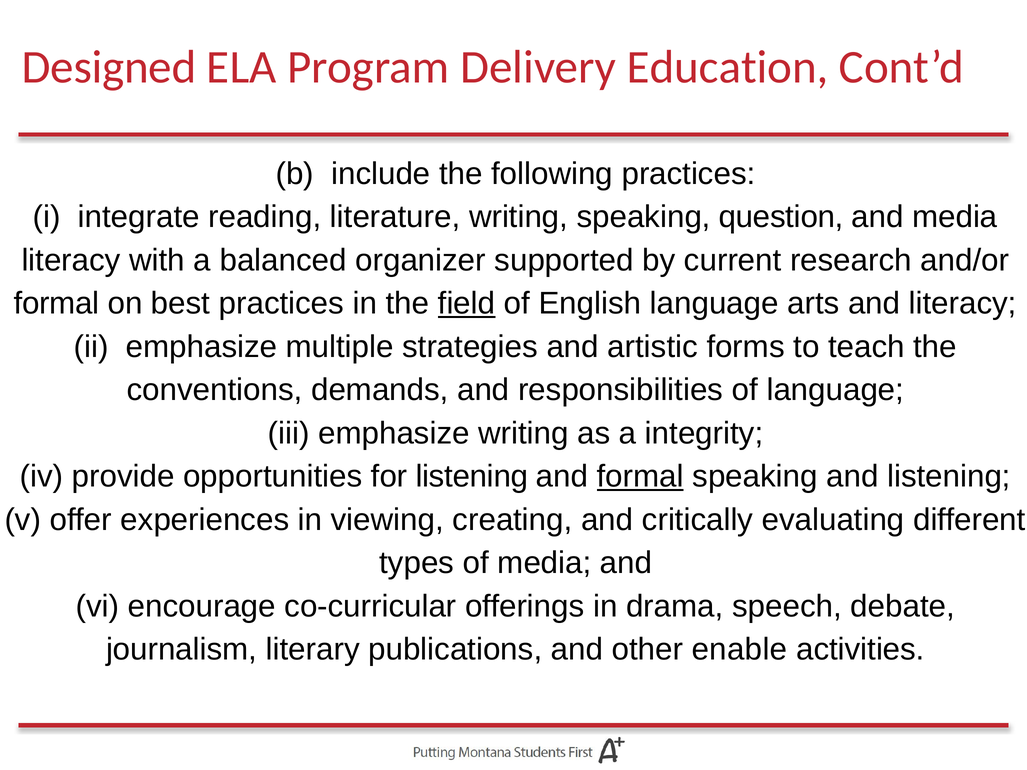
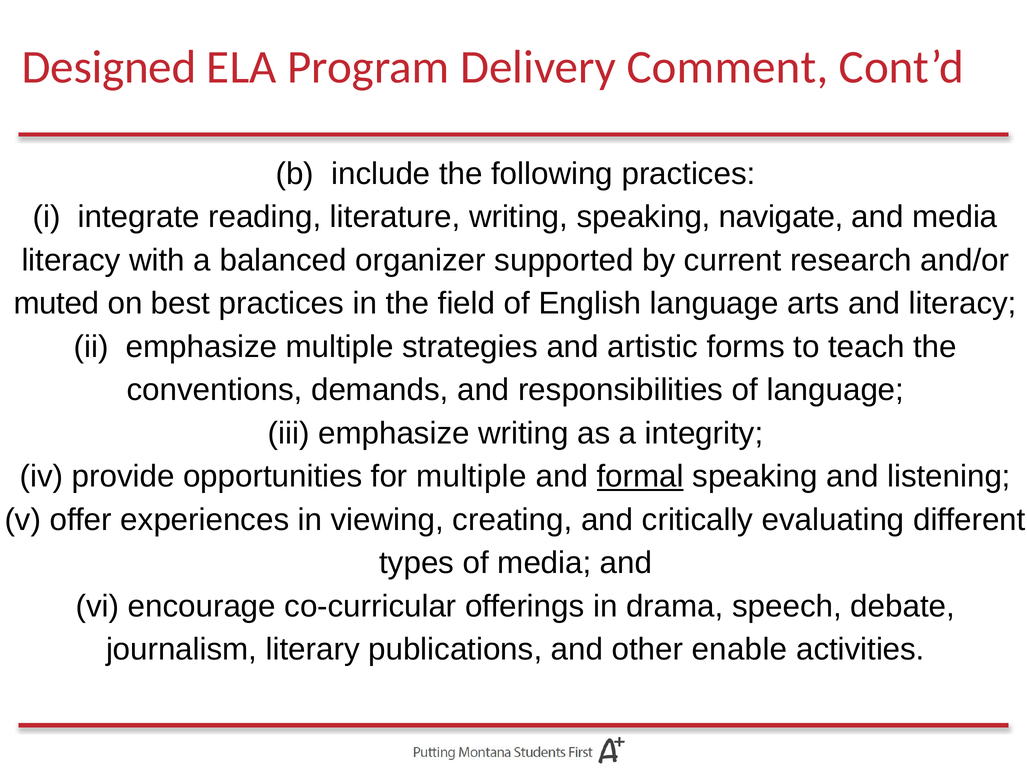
Education: Education -> Comment (727, 67)
question: question -> navigate (781, 217)
formal: formal -> muted (56, 304)
field underline: present -> none (467, 304)
for listening: listening -> multiple (472, 477)
